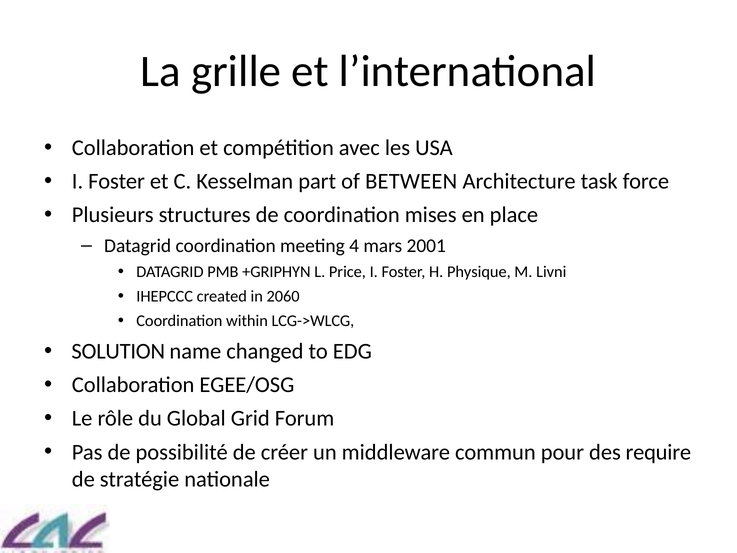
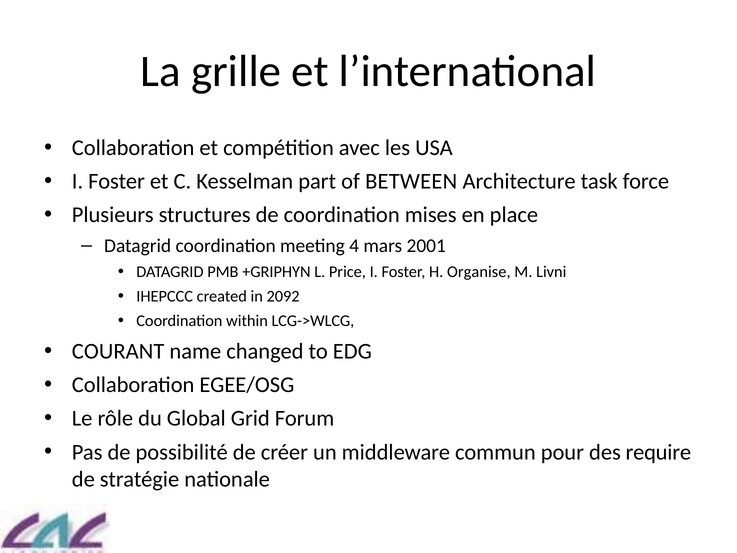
Physique: Physique -> Organise (479, 272)
2060: 2060 -> 2092 (283, 296)
SOLUTION: SOLUTION -> COURANT (118, 351)
